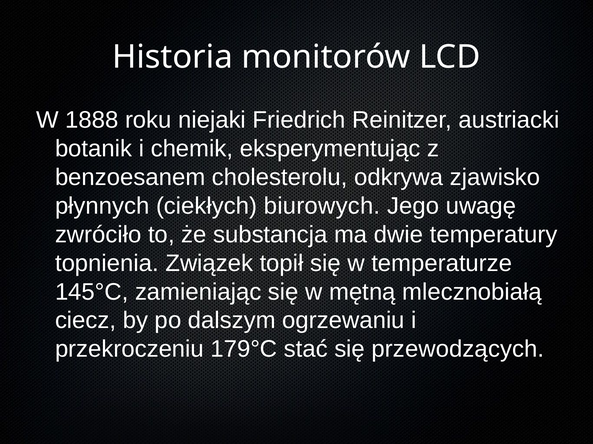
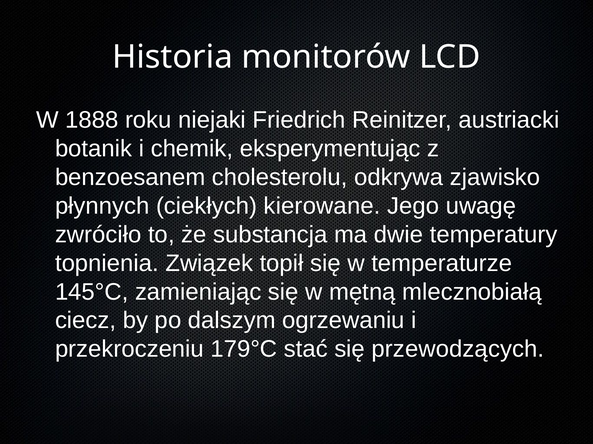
biurowych: biurowych -> kierowane (322, 206)
